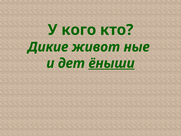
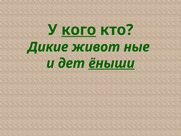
кого underline: none -> present (79, 30)
